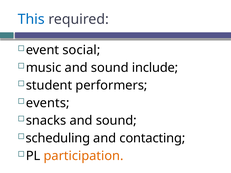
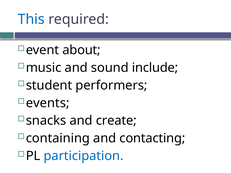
social: social -> about (81, 50)
snacks and sound: sound -> create (116, 121)
scheduling: scheduling -> containing (58, 138)
participation colour: orange -> blue (84, 156)
